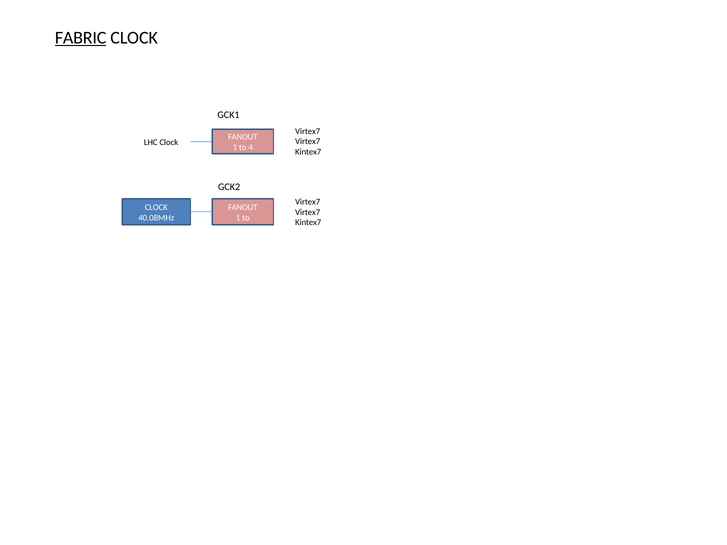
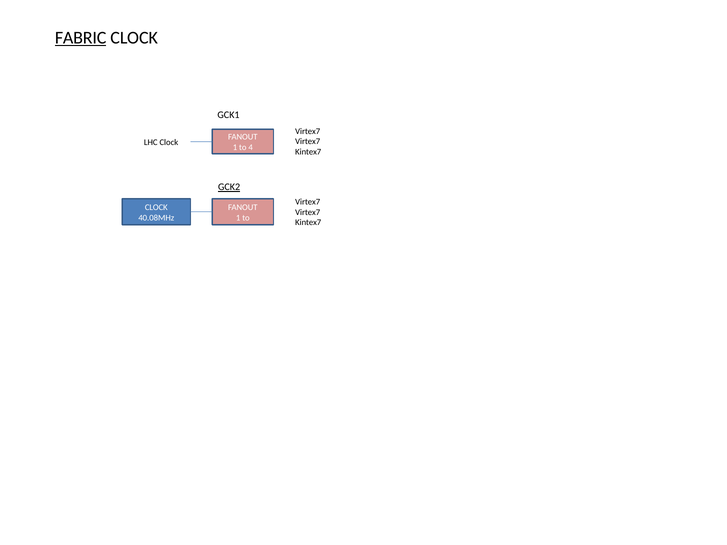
GCK2 underline: none -> present (229, 187)
